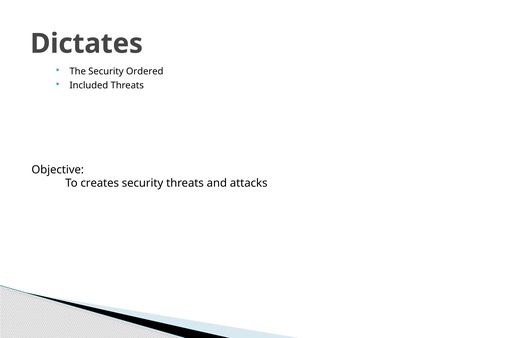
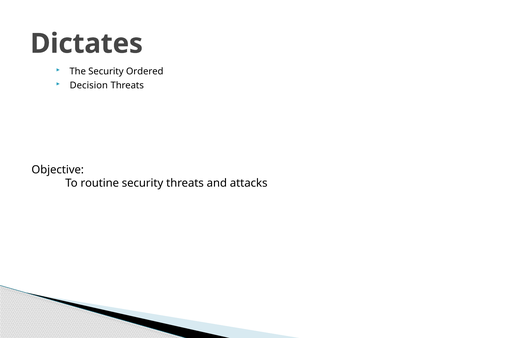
Included: Included -> Decision (89, 85)
creates: creates -> routine (100, 183)
